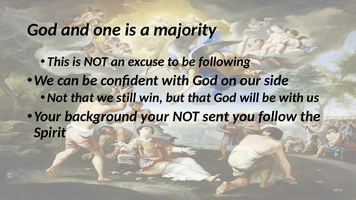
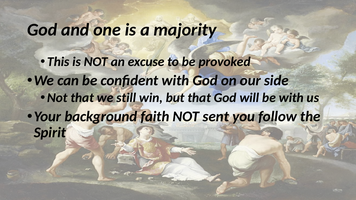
following: following -> provoked (225, 62)
background your: your -> faith (155, 117)
